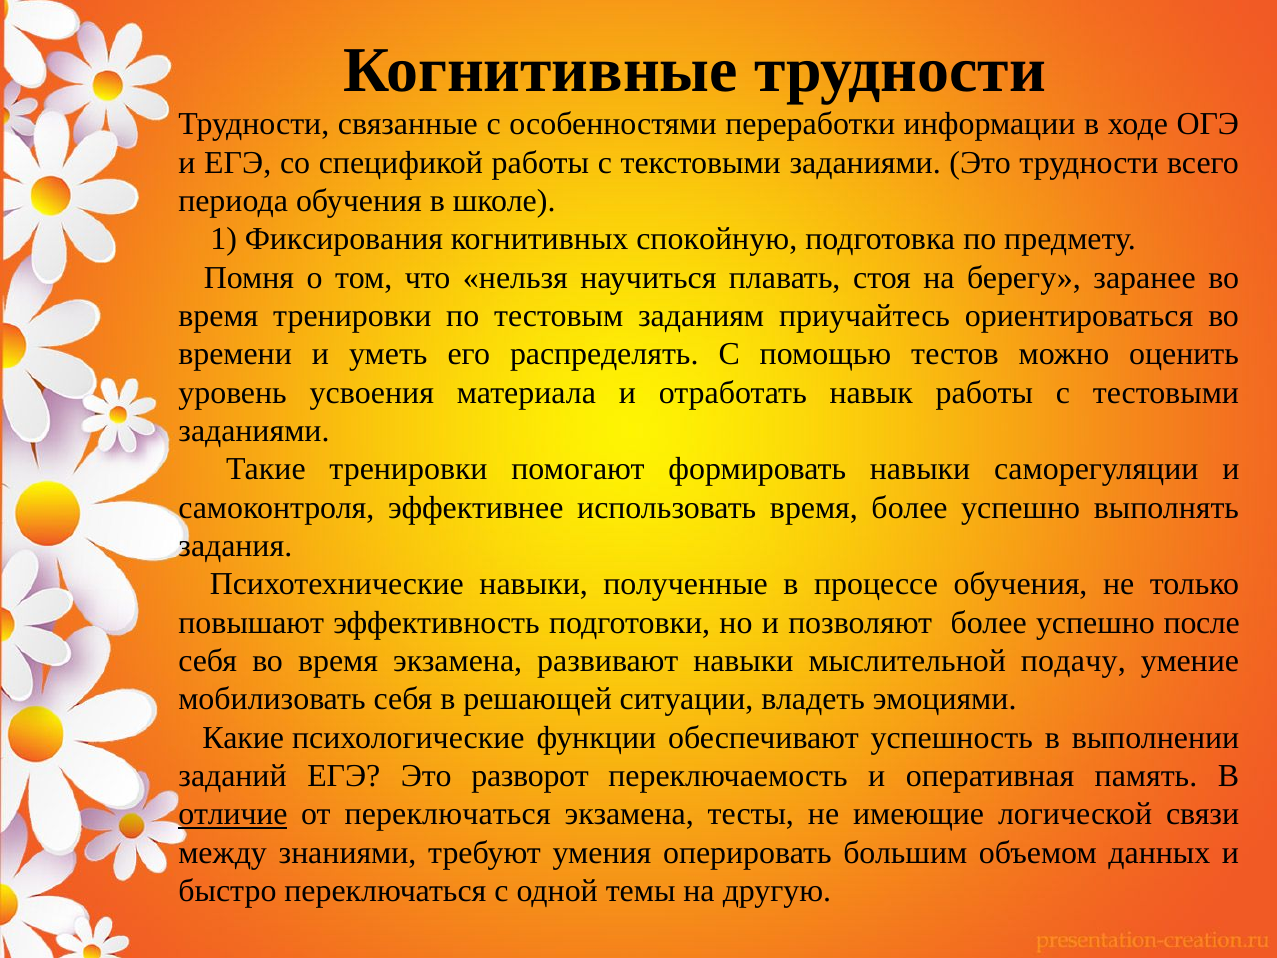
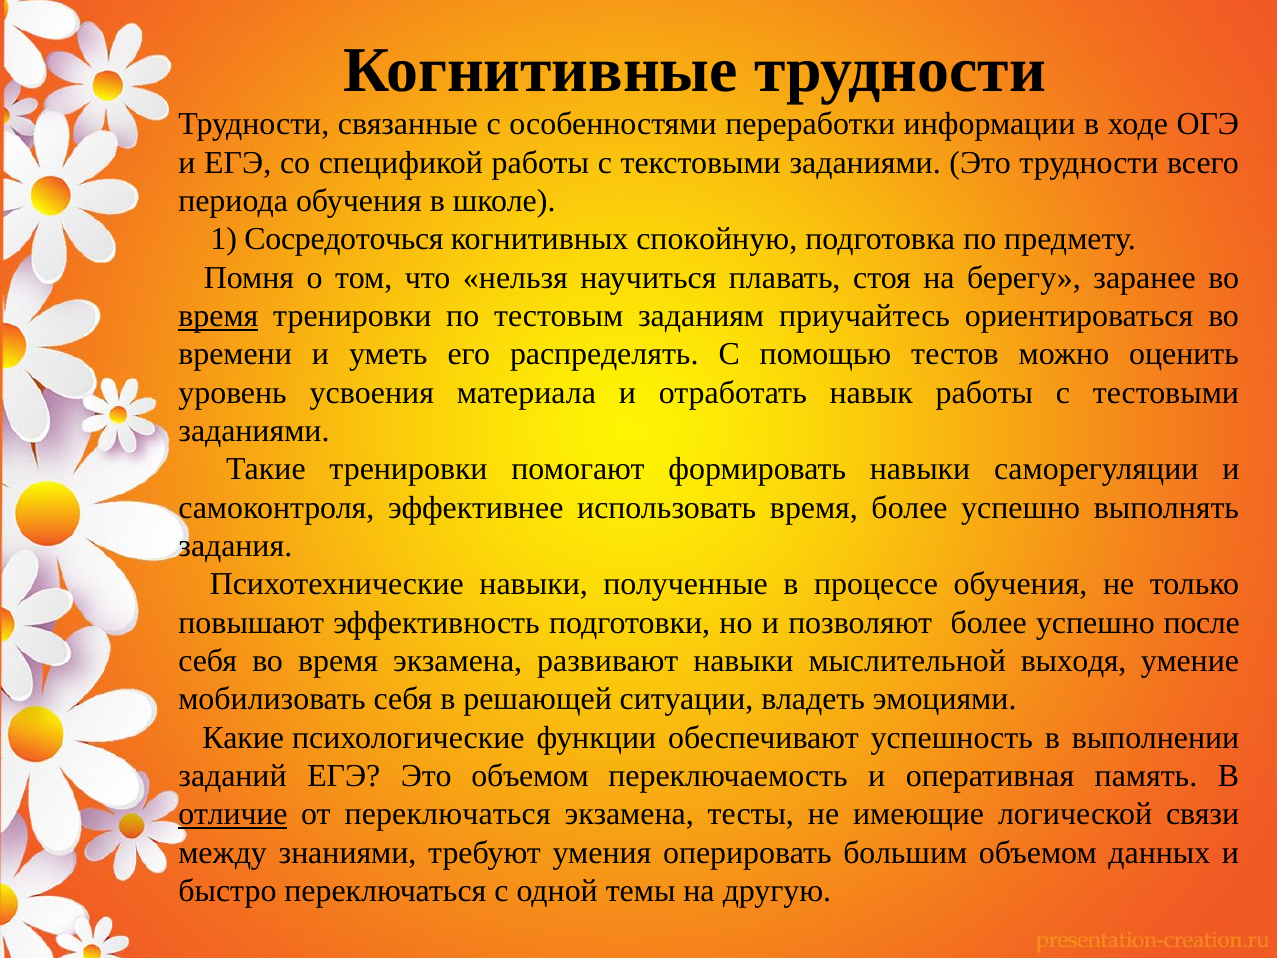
Фиксирования: Фиксирования -> Сосредоточься (344, 239)
время underline: none -> present (218, 316)
подачу: подачу -> выходя (1074, 661)
Это разворот: разворот -> объемом (530, 776)
